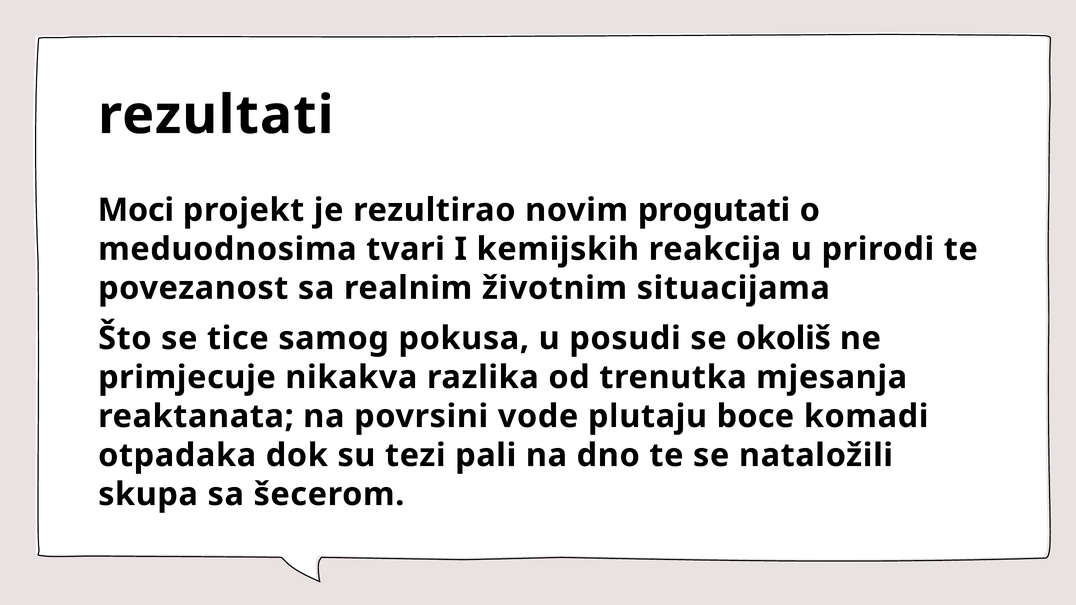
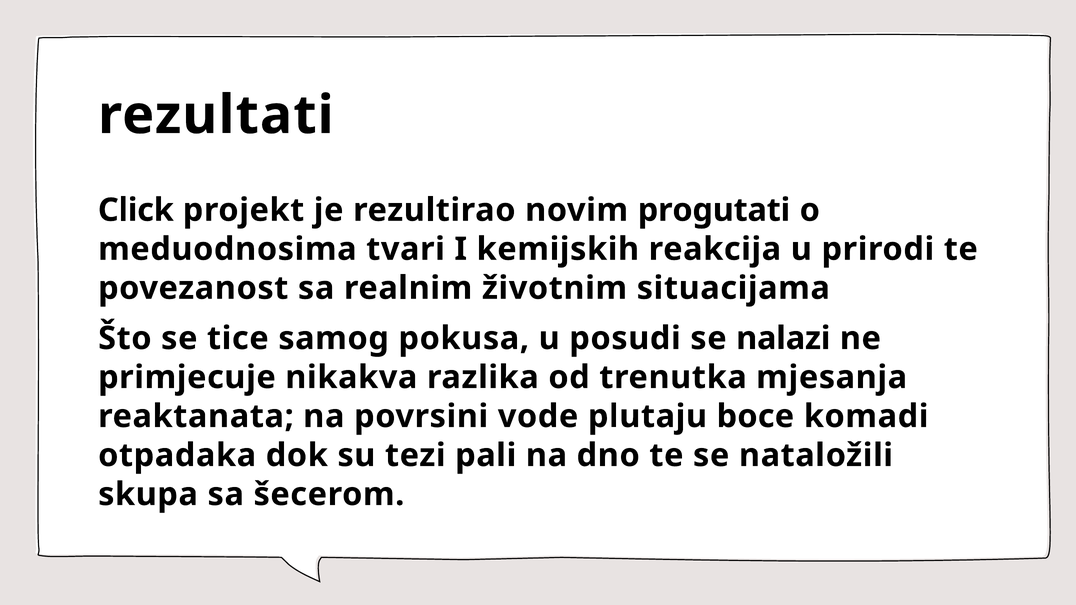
Moci: Moci -> Click (136, 210)
okoliš: okoliš -> nalazi (783, 338)
